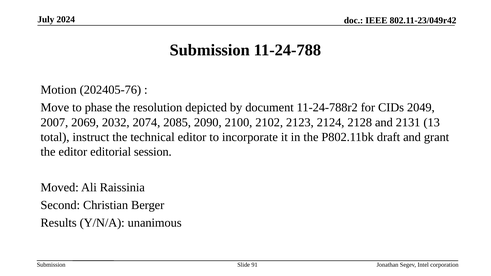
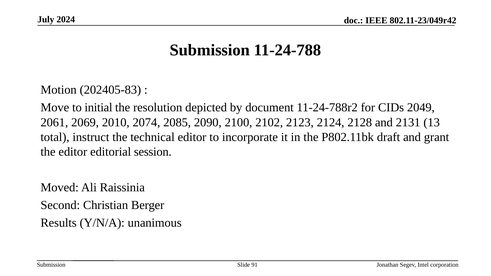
202405-76: 202405-76 -> 202405-83 (110, 90)
phase: phase -> initial (98, 108)
2007: 2007 -> 2061 (54, 122)
2032: 2032 -> 2010 (116, 122)
